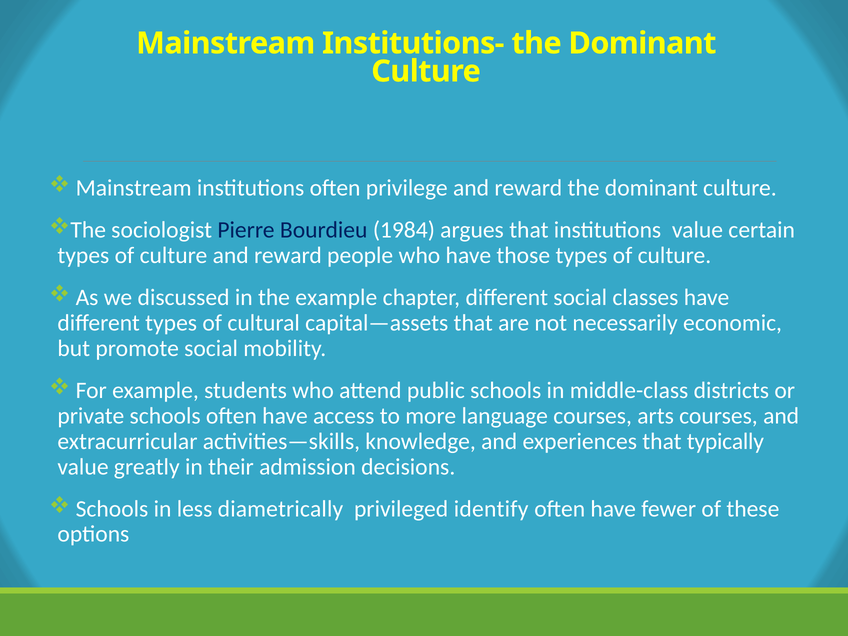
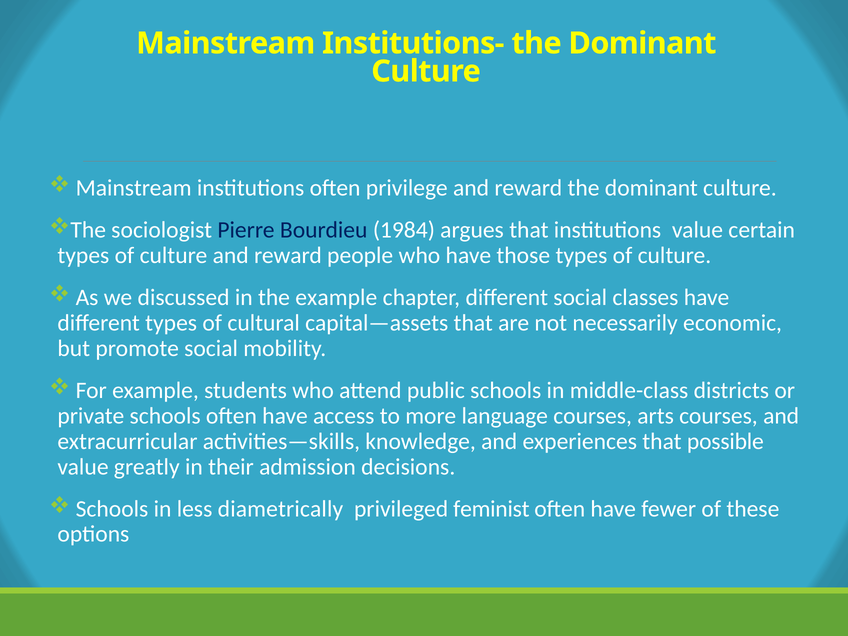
typically: typically -> possible (725, 441)
identify: identify -> feminist (491, 509)
